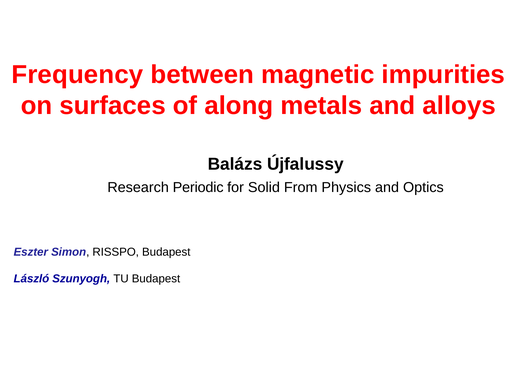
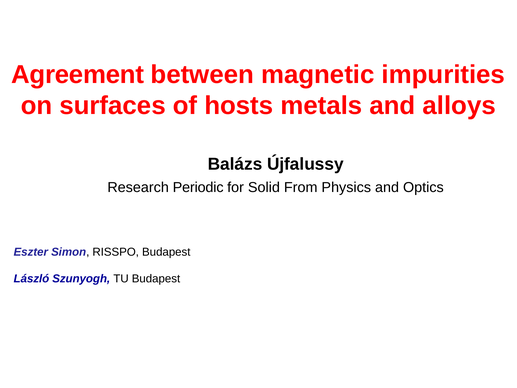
Frequency: Frequency -> Agreement (78, 75)
along: along -> hosts (239, 106)
